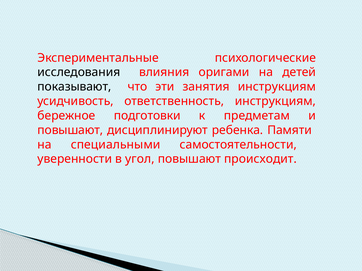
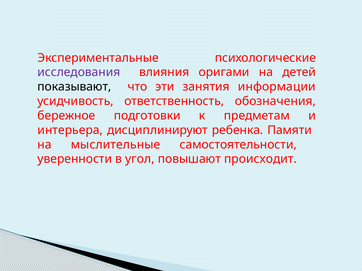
исследования colour: black -> purple (79, 72)
занятия инструкциям: инструкциям -> информации (277, 87)
ответственность инструкциям: инструкциям -> обозначения (275, 101)
повышают: повышают -> интерьера (70, 130)
специальными: специальными -> мыслительные (116, 145)
